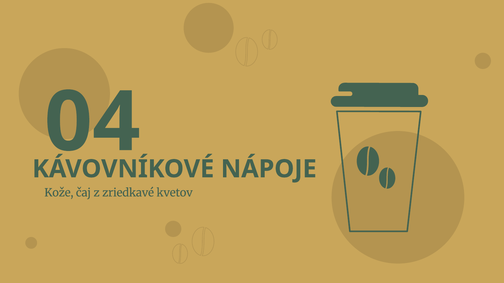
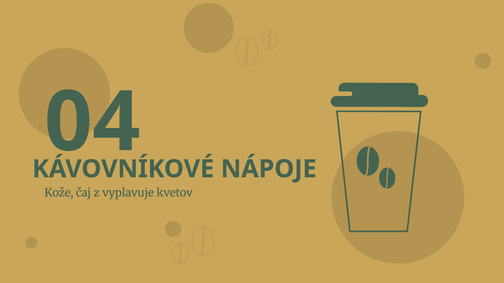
zriedkavé: zriedkavé -> vyplavuje (128, 193)
